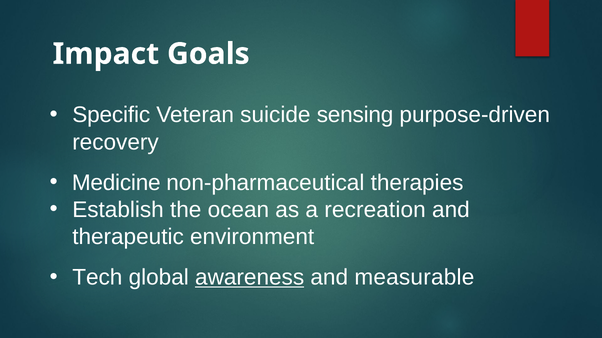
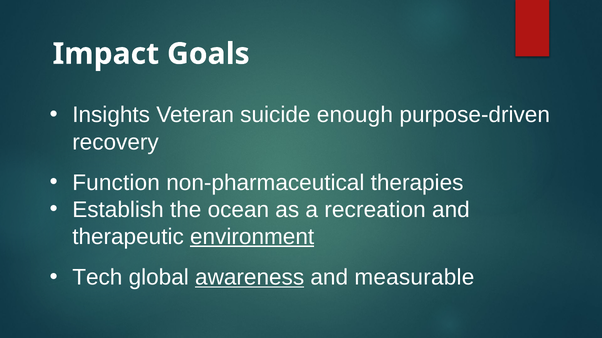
Specific: Specific -> Insights (111, 115)
sensing: sensing -> enough (355, 115)
Medicine: Medicine -> Function (116, 183)
environment underline: none -> present (252, 237)
